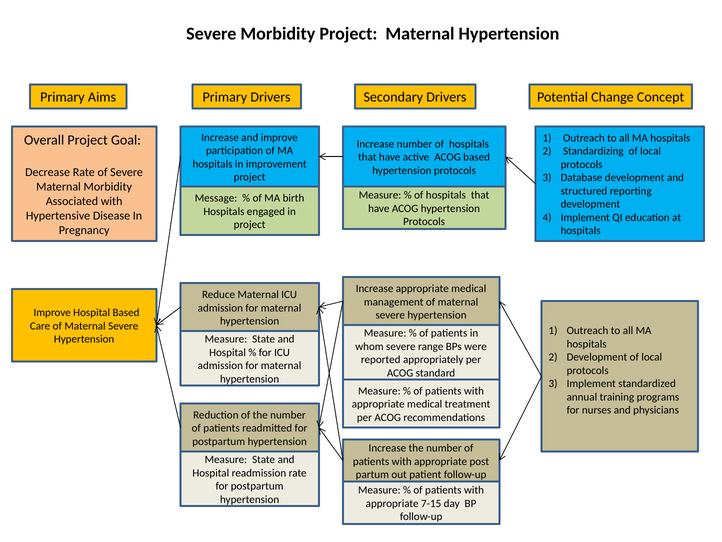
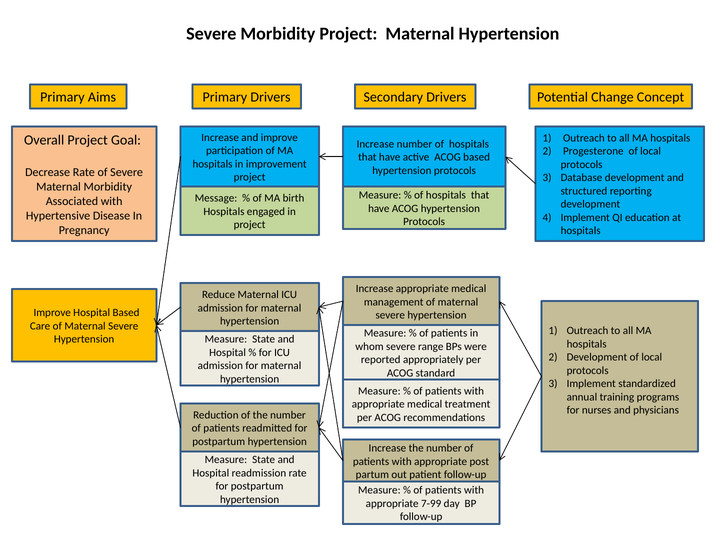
Standardizing: Standardizing -> Progesterone (593, 151)
7-15: 7-15 -> 7-99 (431, 503)
